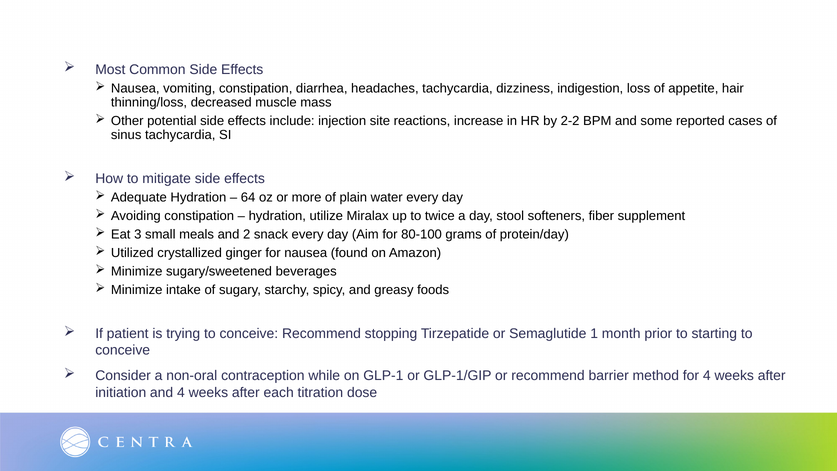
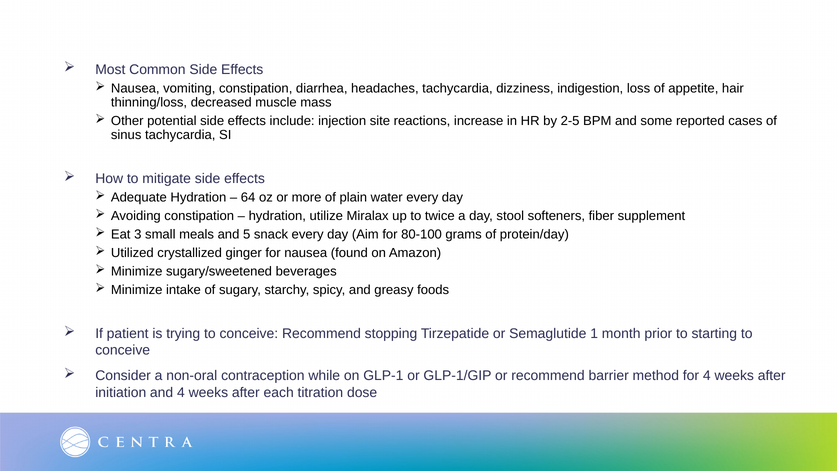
2-2: 2-2 -> 2-5 (570, 121)
2: 2 -> 5 (247, 234)
